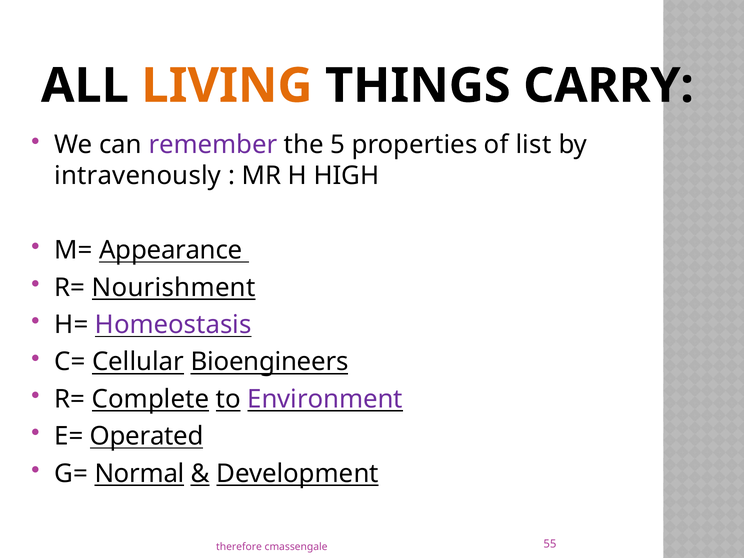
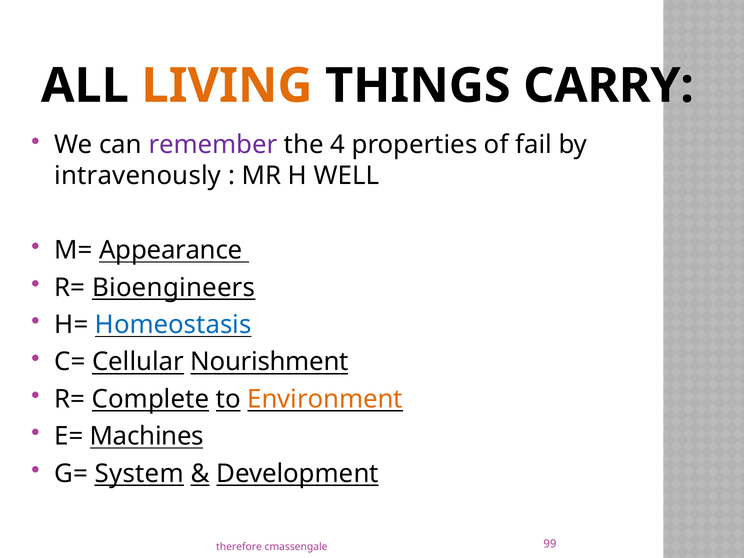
5: 5 -> 4 (338, 145)
list: list -> fail (534, 145)
HIGH: HIGH -> WELL (346, 176)
Nourishment: Nourishment -> Bioengineers (174, 288)
Homeostasis colour: purple -> blue (173, 325)
Bioengineers: Bioengineers -> Nourishment (270, 362)
Environment colour: purple -> orange (325, 399)
Operated: Operated -> Machines (147, 436)
Normal: Normal -> System (139, 474)
55: 55 -> 99 (550, 544)
